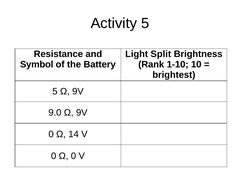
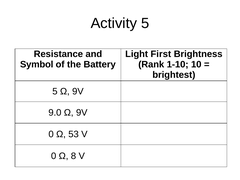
Split: Split -> First (161, 54)
14: 14 -> 53 (74, 134)
Ω 0: 0 -> 8 (73, 156)
